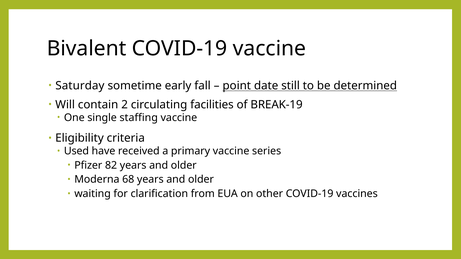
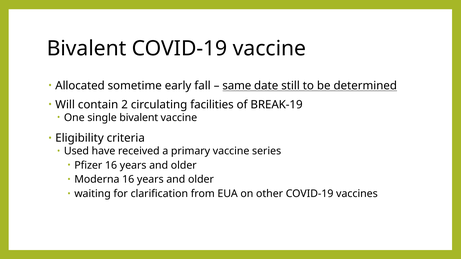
Saturday: Saturday -> Allocated (80, 86)
point: point -> same (237, 86)
single staffing: staffing -> bivalent (139, 118)
Pfizer 82: 82 -> 16 (111, 165)
Moderna 68: 68 -> 16 (128, 180)
